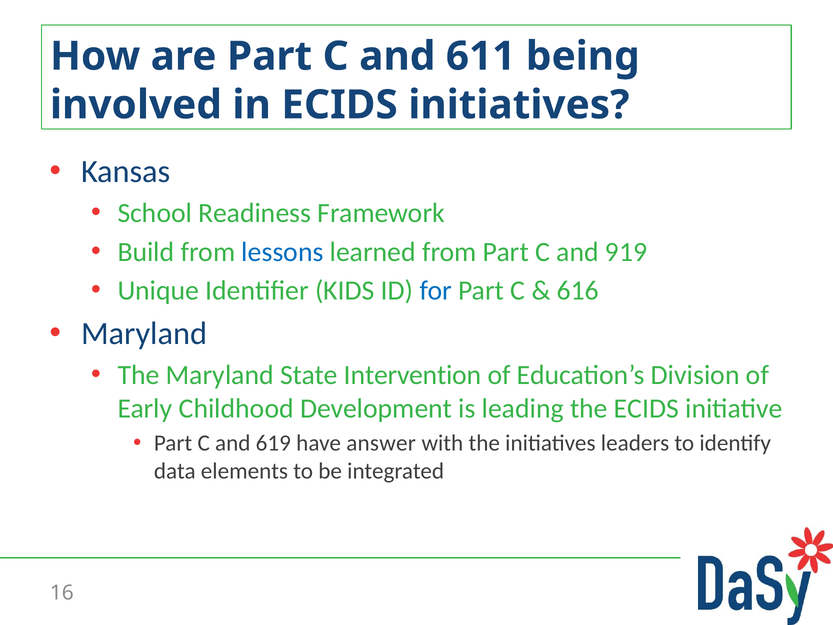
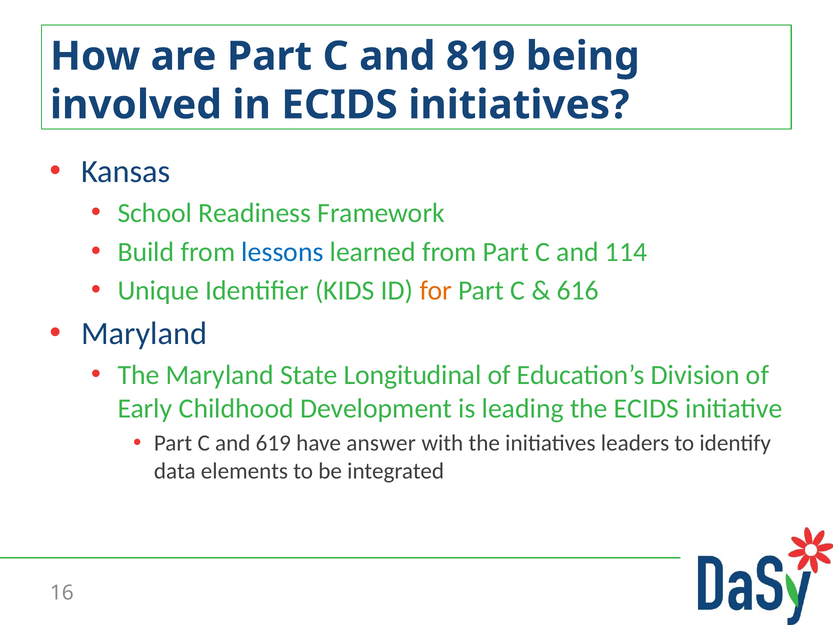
611: 611 -> 819 (481, 56)
919: 919 -> 114 (626, 252)
for colour: blue -> orange (436, 291)
Intervention: Intervention -> Longitudinal (413, 375)
